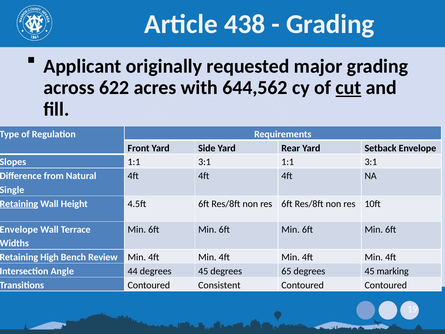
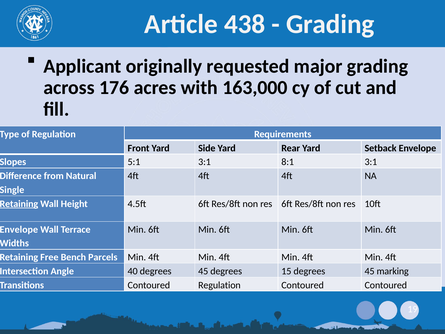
622: 622 -> 176 (114, 88)
644,562: 644,562 -> 163,000 (255, 88)
cut underline: present -> none (348, 88)
Slopes 1:1: 1:1 -> 5:1 (134, 162)
3:1 1:1: 1:1 -> 8:1 (288, 162)
High: High -> Free (49, 257)
Review: Review -> Parcels (103, 257)
44: 44 -> 40 (133, 271)
65: 65 -> 15 (286, 271)
Contoured Consistent: Consistent -> Regulation (219, 285)
